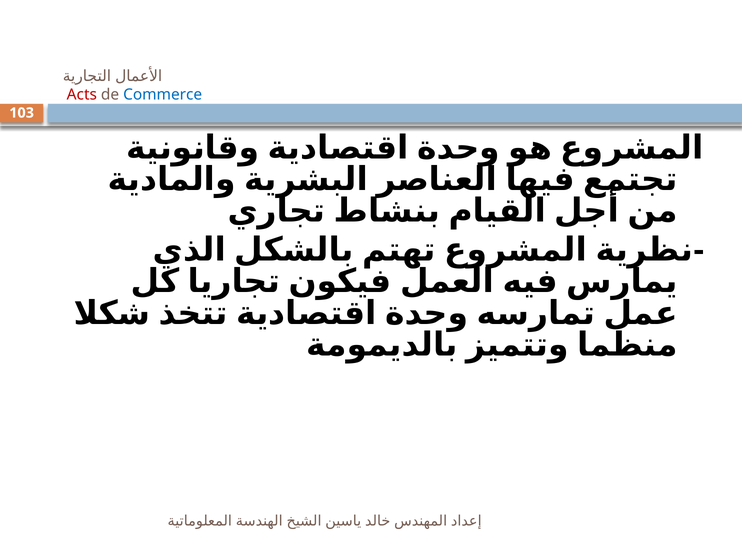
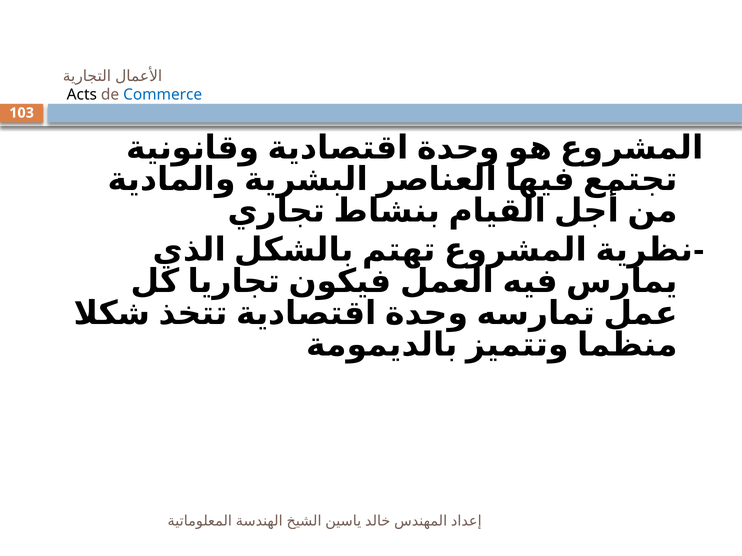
Acts colour: red -> black (82, 95)
